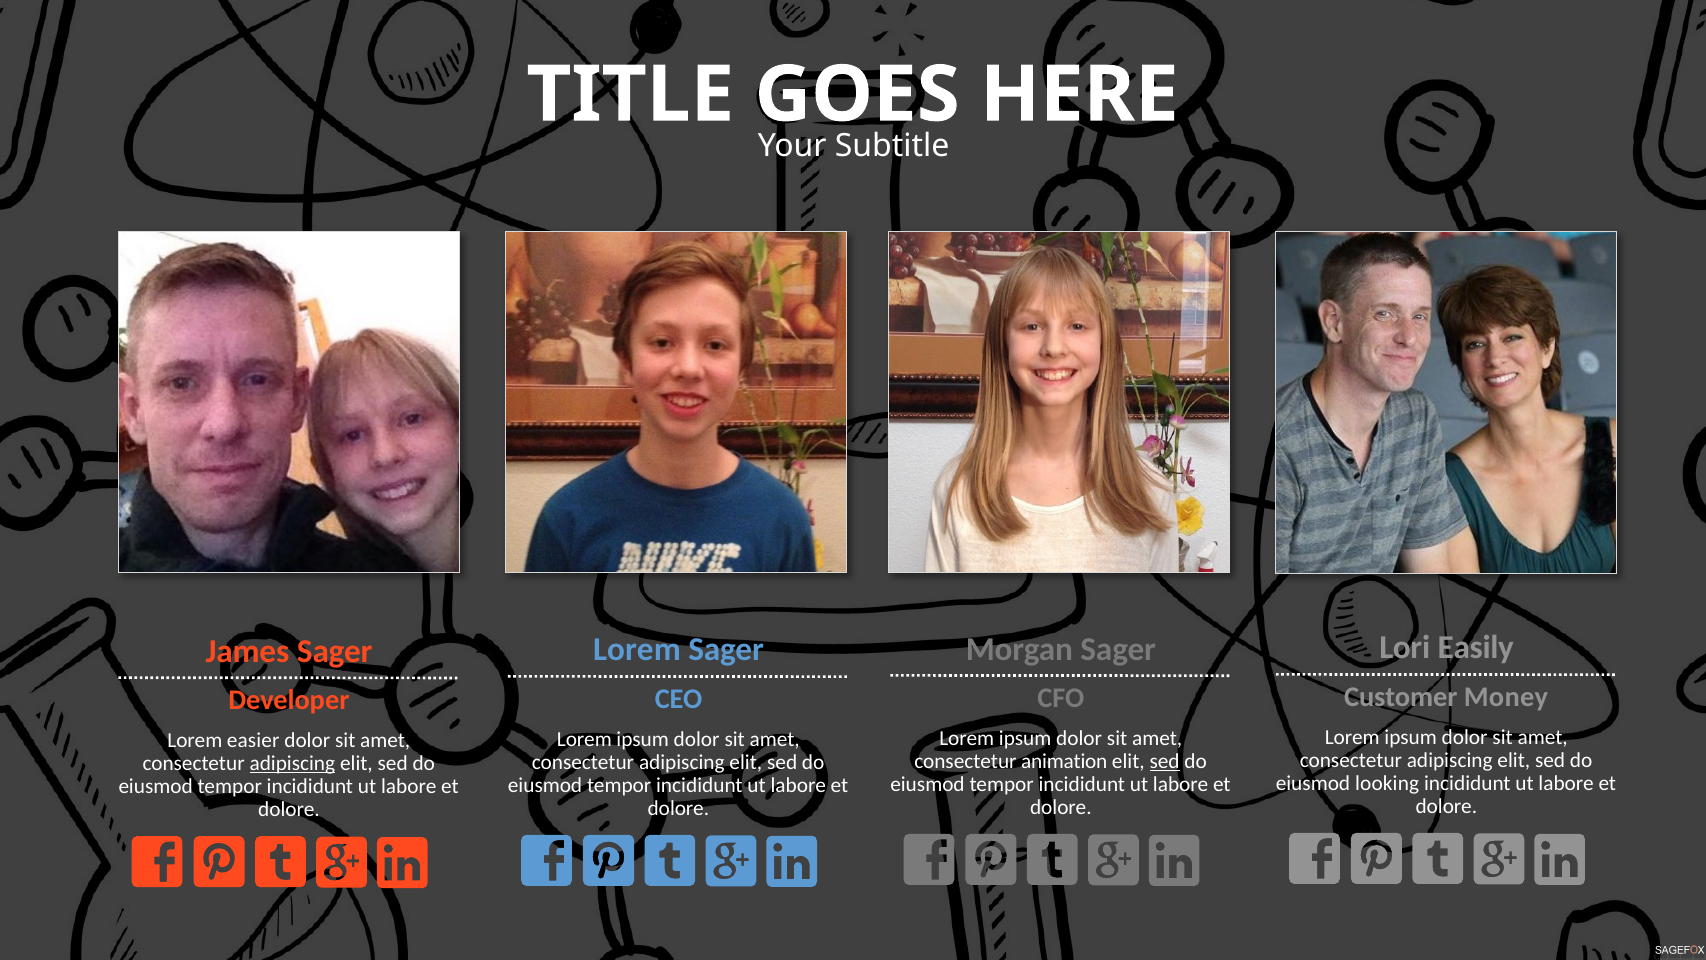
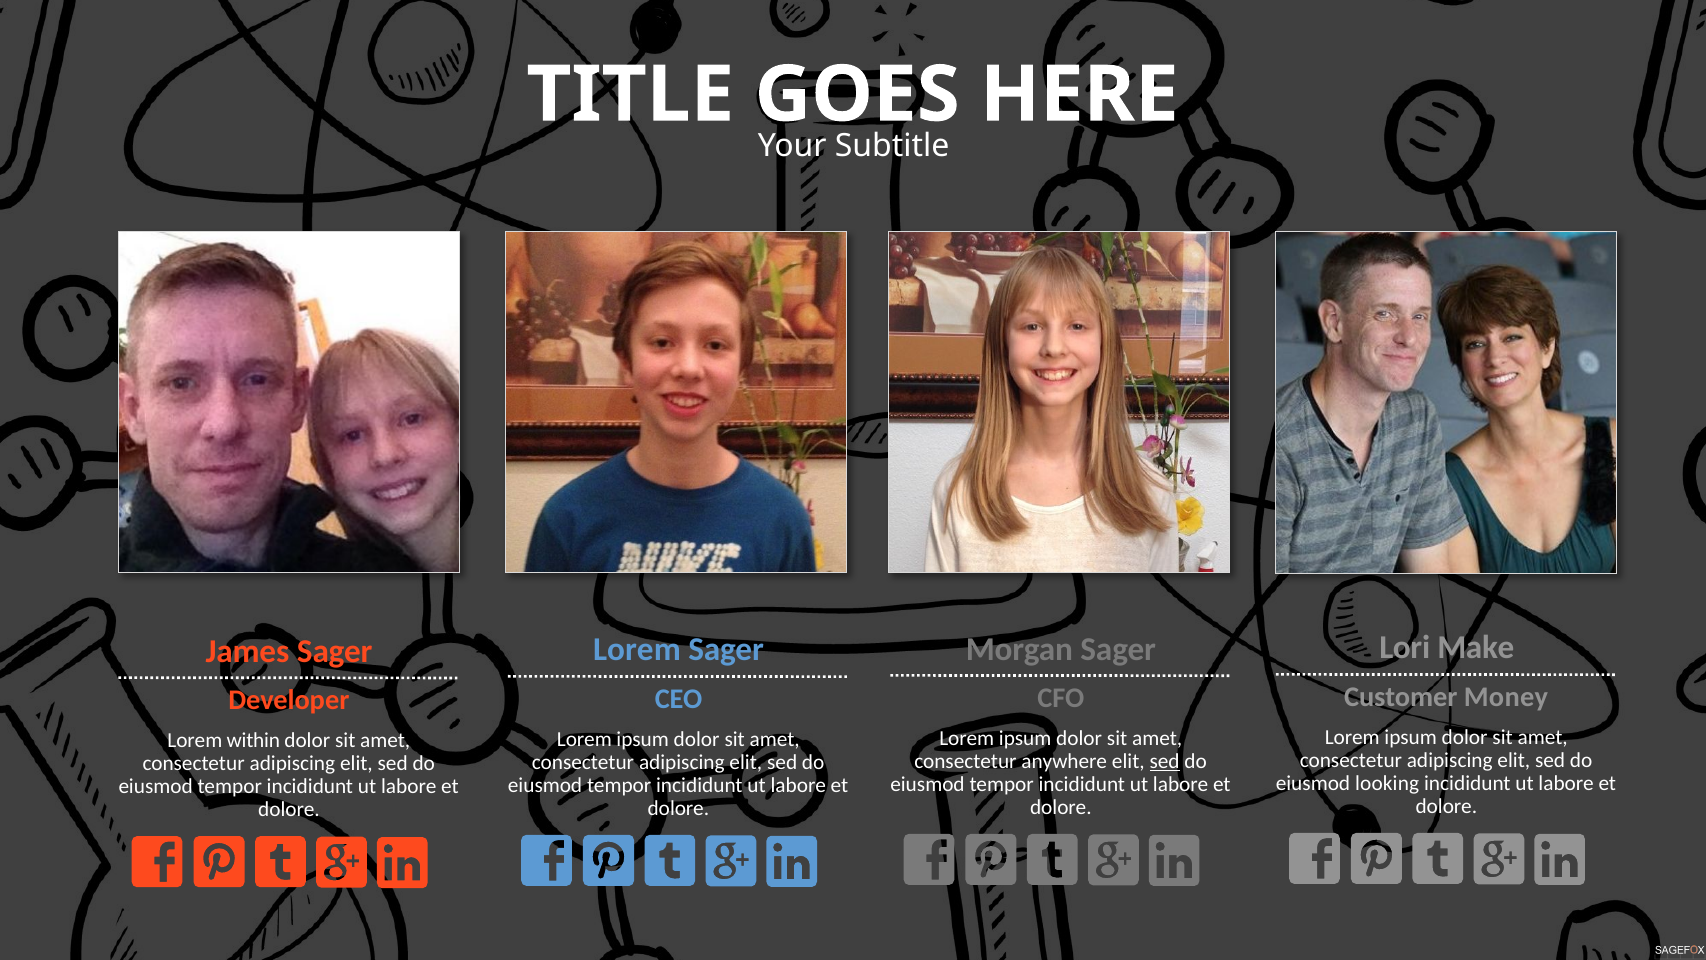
Easily: Easily -> Make (1476, 648)
easier: easier -> within (253, 740)
animation: animation -> anywhere (1064, 761)
adipiscing underline: present -> none (292, 763)
